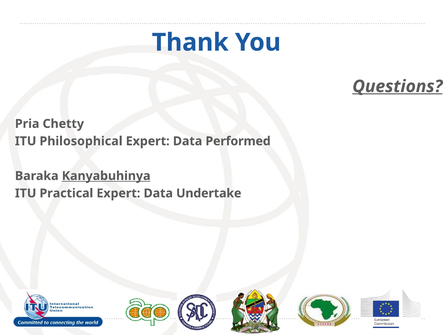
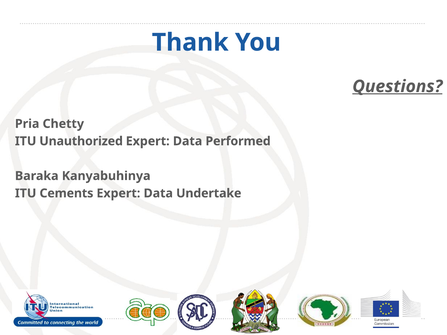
Philosophical: Philosophical -> Unauthorized (81, 141)
Kanyabuhinya underline: present -> none (106, 176)
Practical: Practical -> Cements (66, 193)
